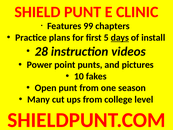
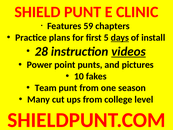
99: 99 -> 59 (88, 26)
videos underline: none -> present (129, 51)
Open: Open -> Team (46, 88)
